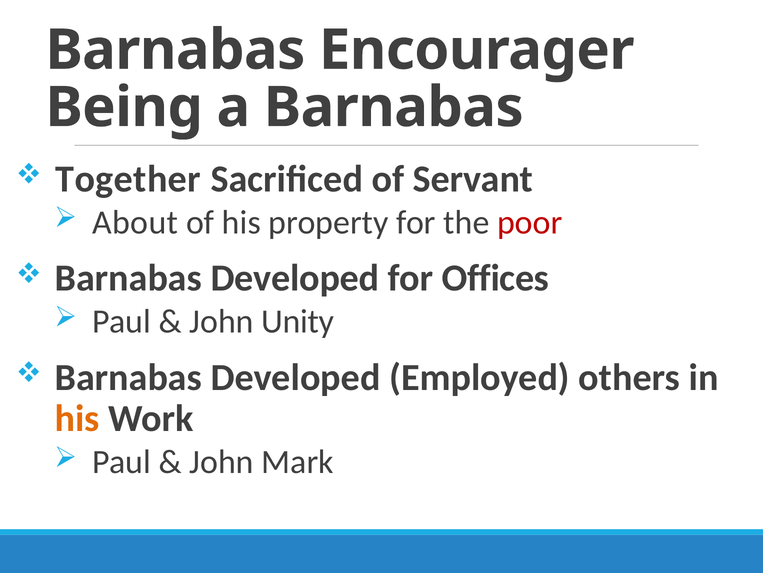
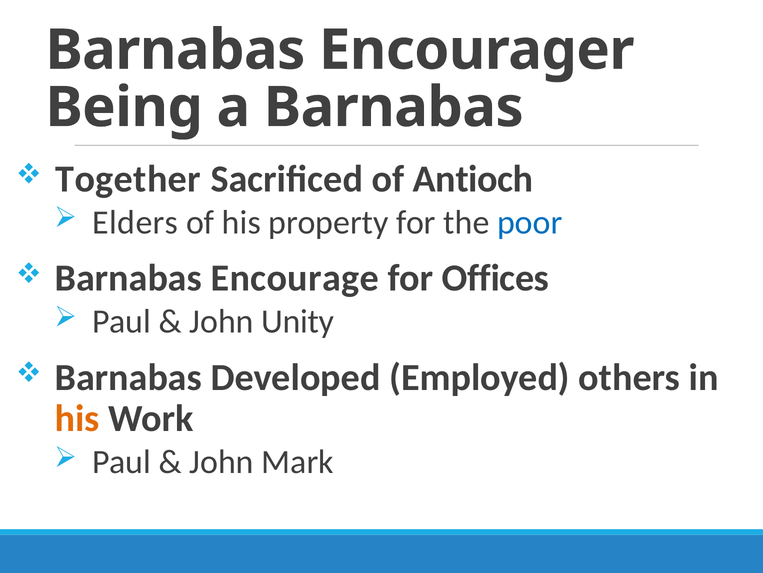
Servant: Servant -> Antioch (473, 179)
About: About -> Elders (135, 222)
poor colour: red -> blue (530, 222)
Developed: Developed -> Encourage (295, 278)
